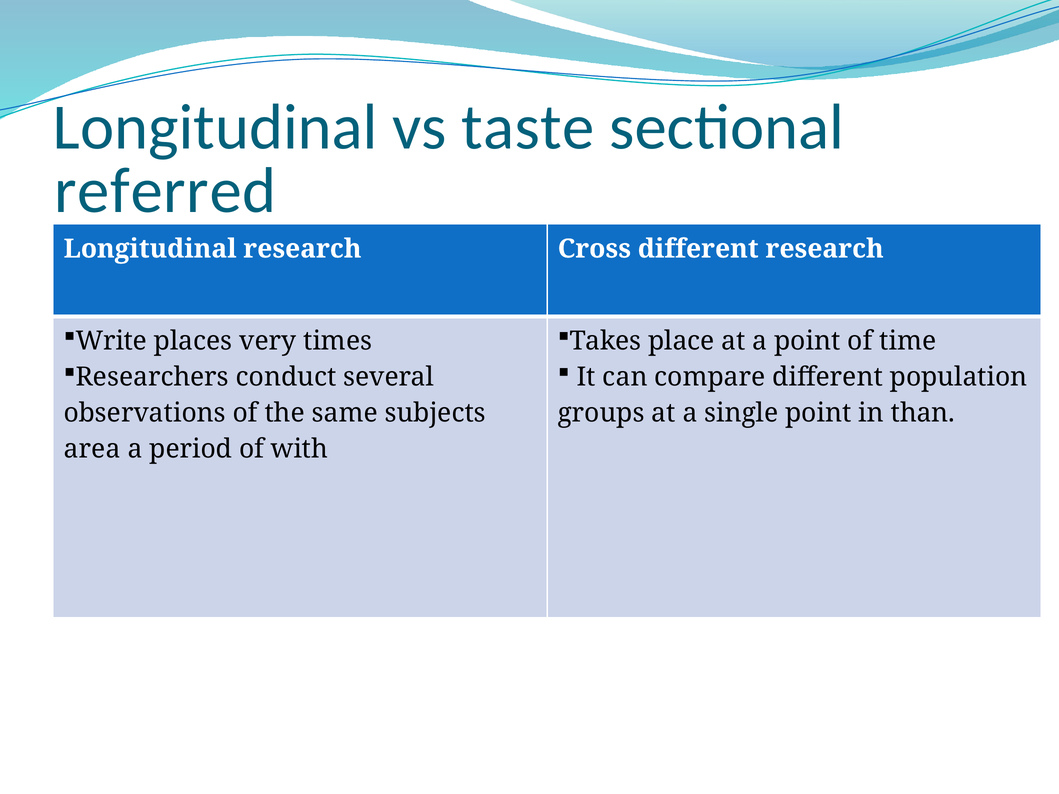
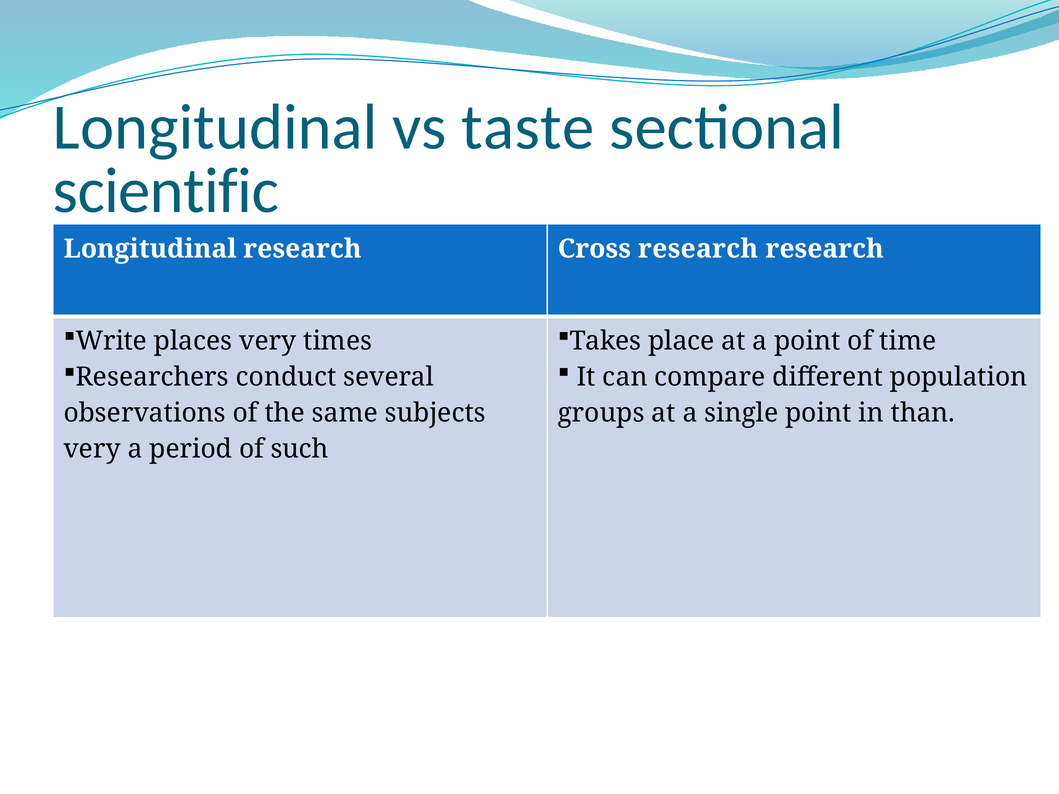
referred: referred -> scientific (166, 191)
Cross different: different -> research (698, 249)
area: area -> very (92, 449)
with: with -> such (300, 449)
